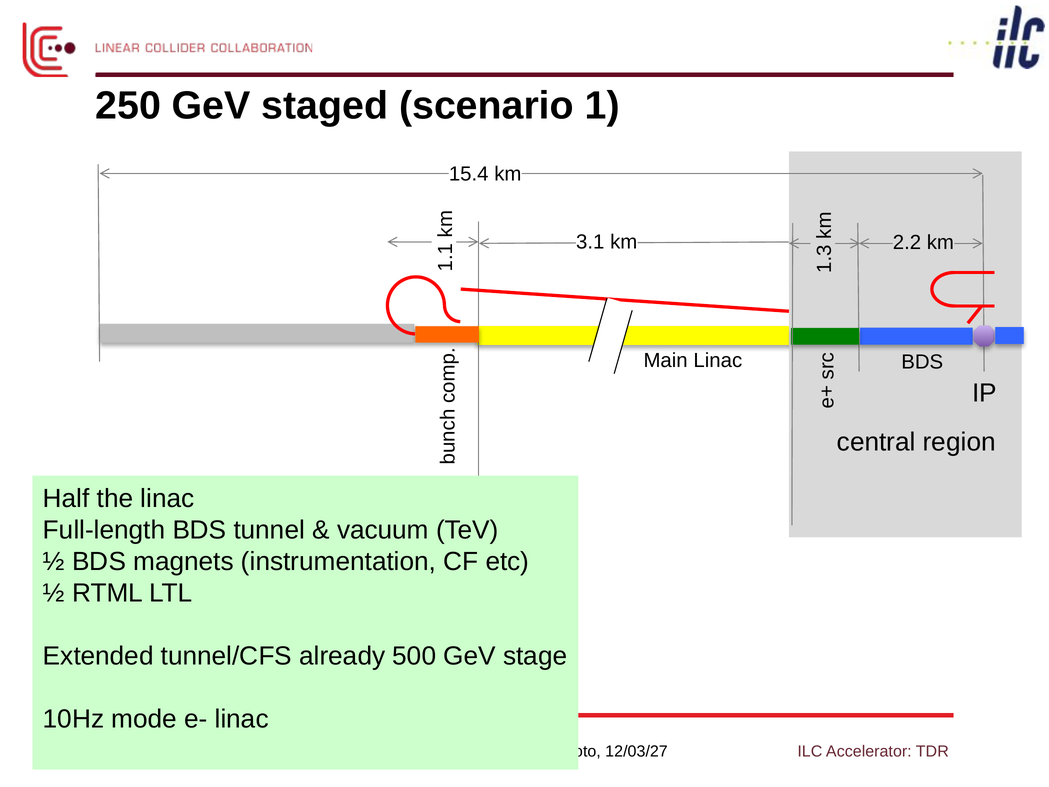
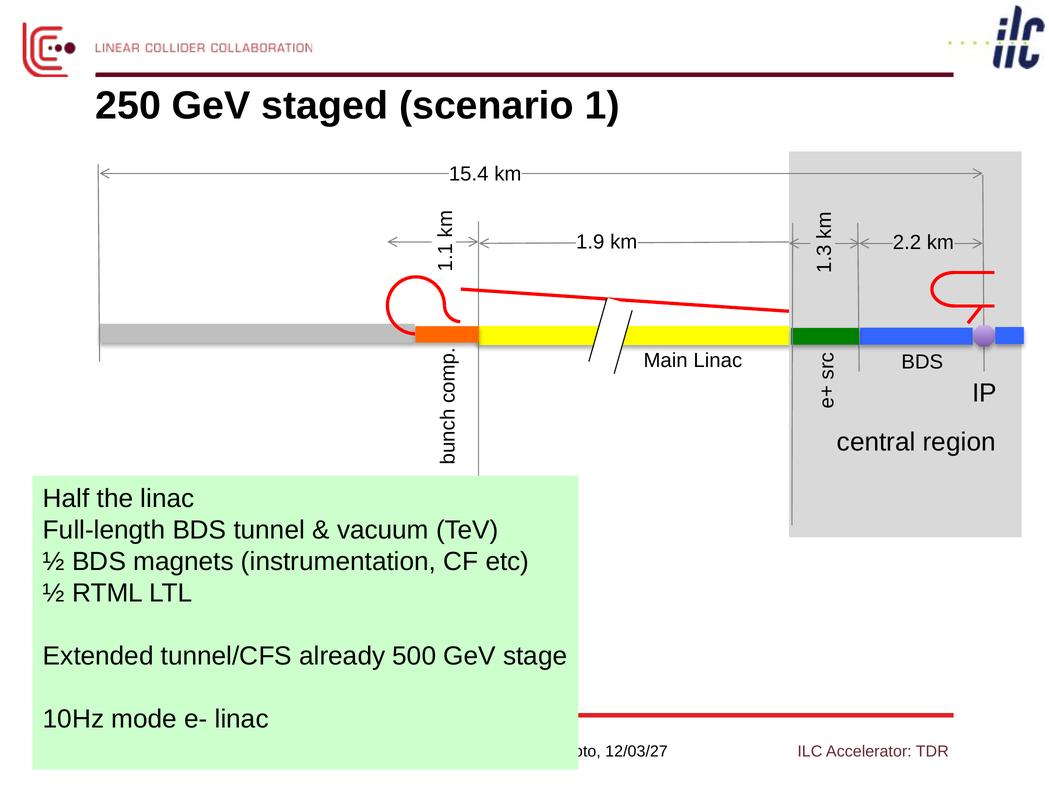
3.1: 3.1 -> 1.9 (590, 242)
